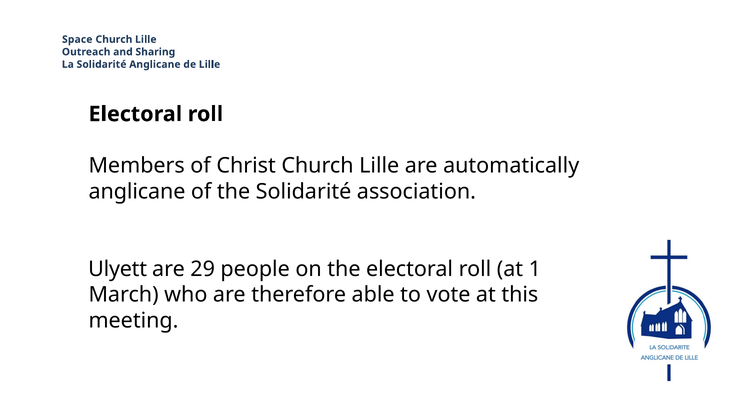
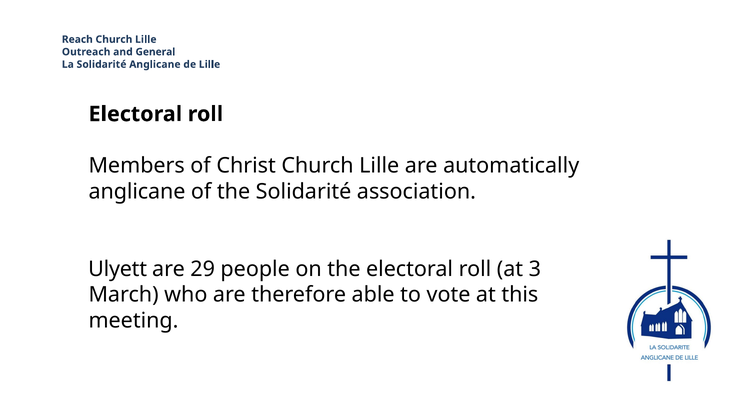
Space: Space -> Reach (77, 39)
Sharing: Sharing -> General (155, 52)
1: 1 -> 3 (535, 269)
